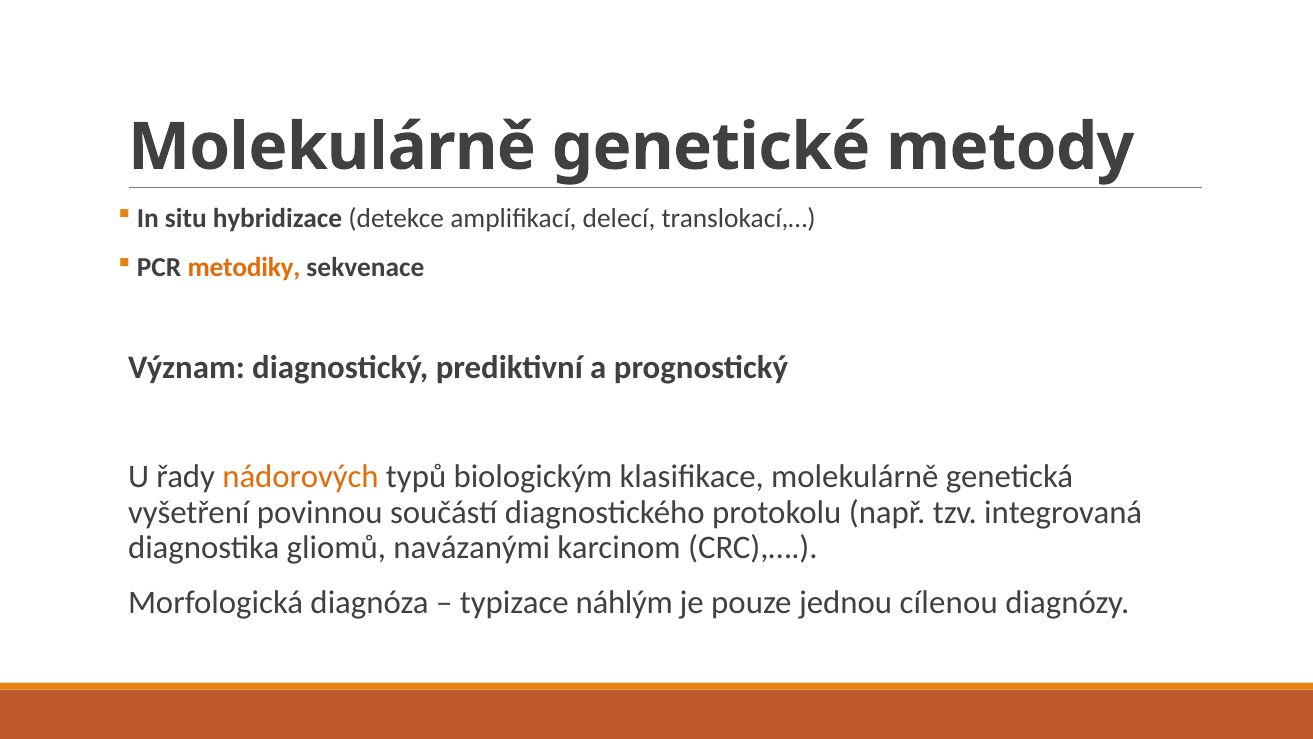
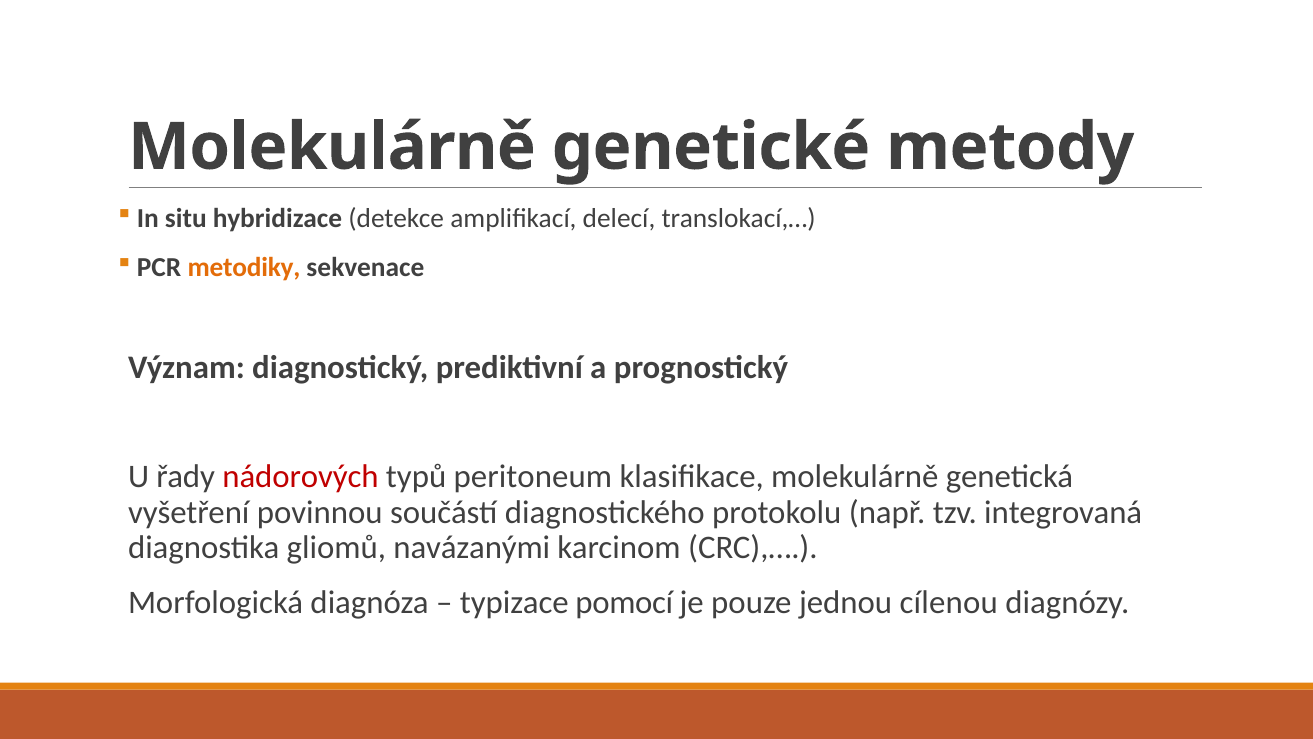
nádorových colour: orange -> red (300, 476)
biologickým: biologickým -> peritoneum (533, 476)
náhlým: náhlým -> pomocí (624, 602)
